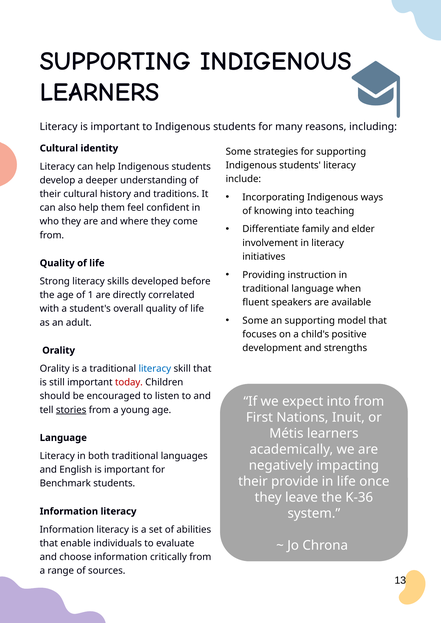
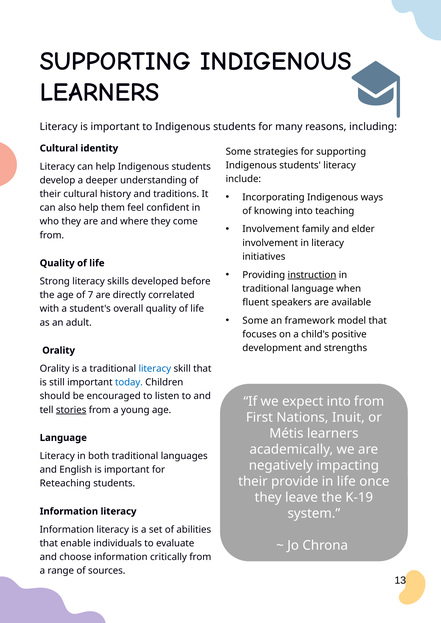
Differentiate: Differentiate -> Involvement (271, 229)
instruction underline: none -> present (312, 275)
1: 1 -> 7 (91, 295)
an supporting: supporting -> framework (310, 321)
today colour: red -> blue (129, 383)
Benchmark: Benchmark -> Reteaching (65, 484)
K-36: K-36 -> K-19 (359, 498)
